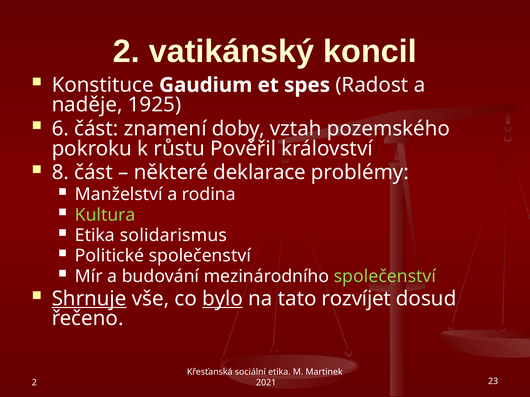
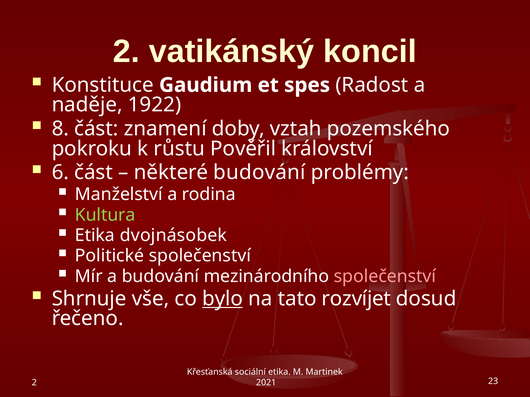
1925: 1925 -> 1922 (155, 105)
6: 6 -> 8 (60, 129)
8: 8 -> 6 (60, 173)
některé deklarace: deklarace -> budování (259, 173)
solidarismus: solidarismus -> dvojnásobek (173, 236)
společenství colour: light green -> pink (385, 277)
Shrnuje underline: present -> none (89, 299)
